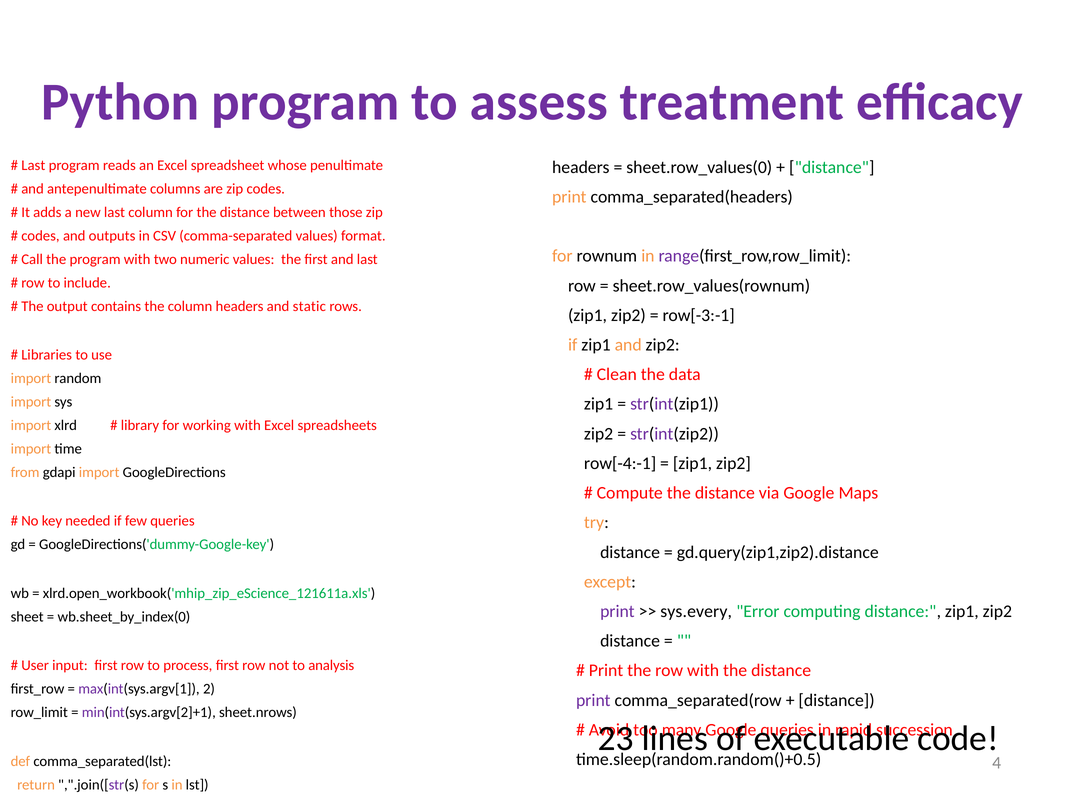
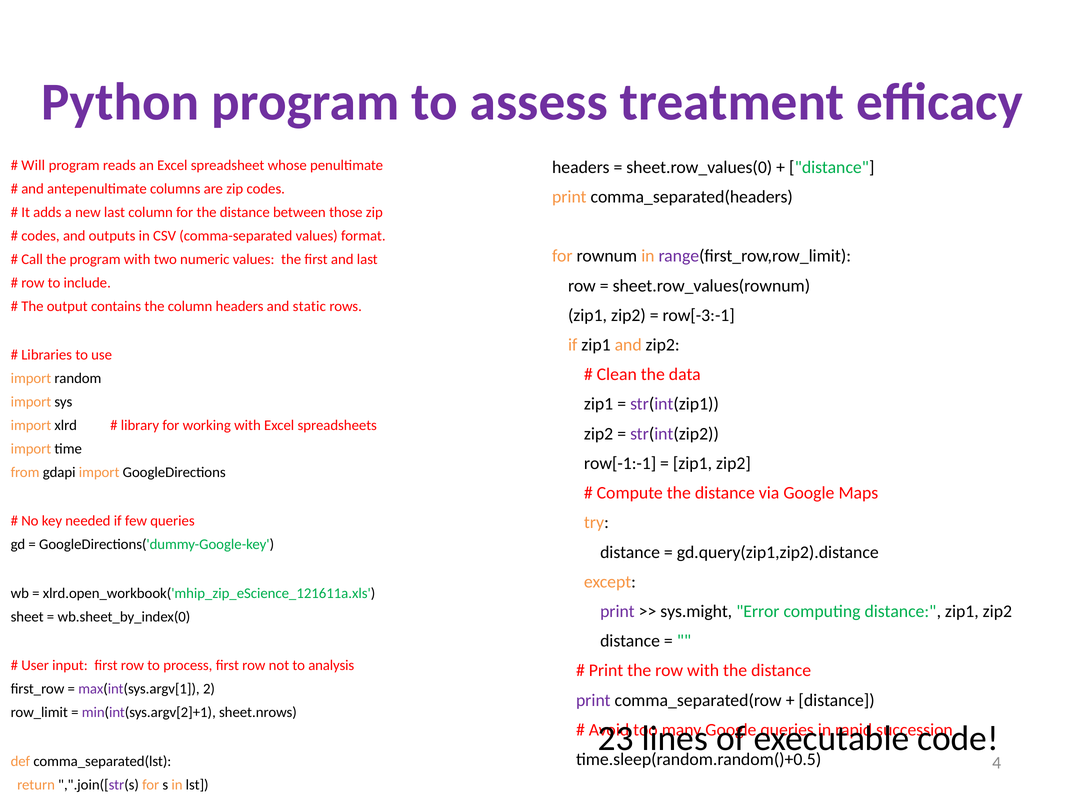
Last: Last -> Will (33, 165)
row[-4:-1: row[-4:-1 -> row[-1:-1 (620, 463)
sys.every: sys.every -> sys.might (696, 611)
